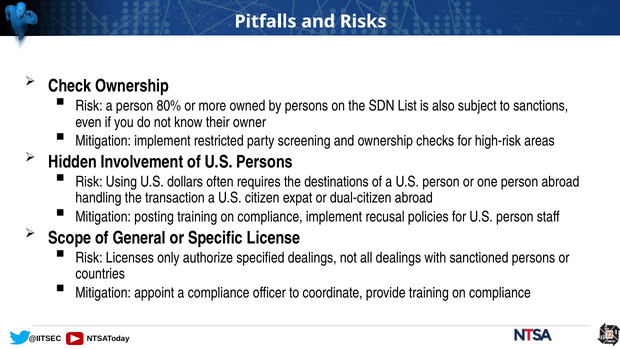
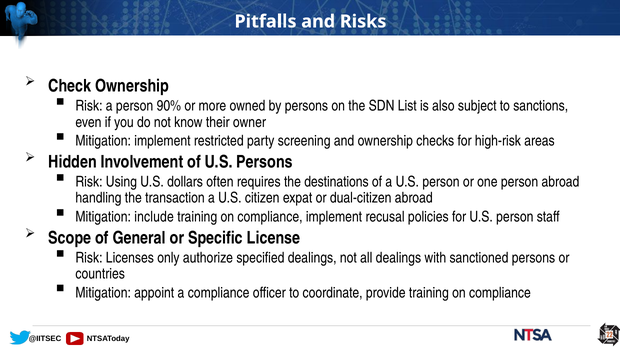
80%: 80% -> 90% (169, 106)
posting: posting -> include (154, 217)
